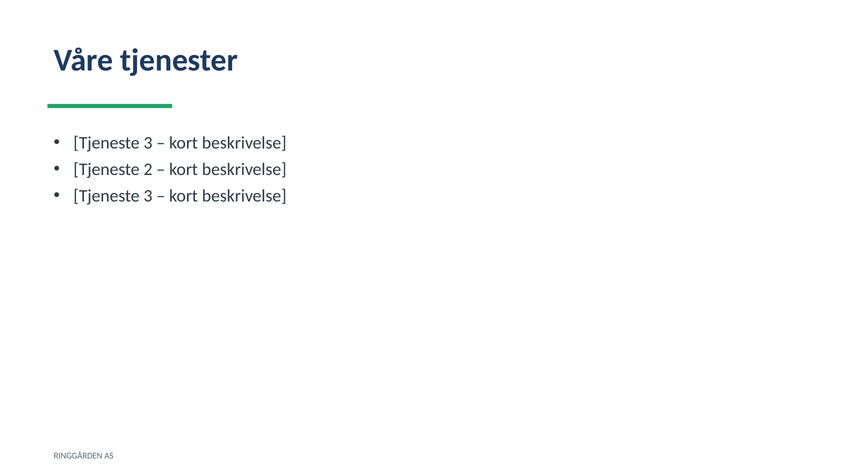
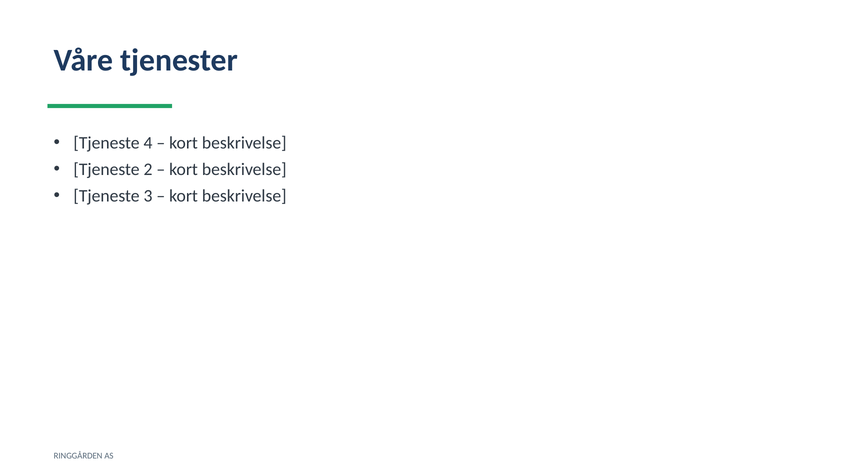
3: 3 -> 4 (148, 143)
